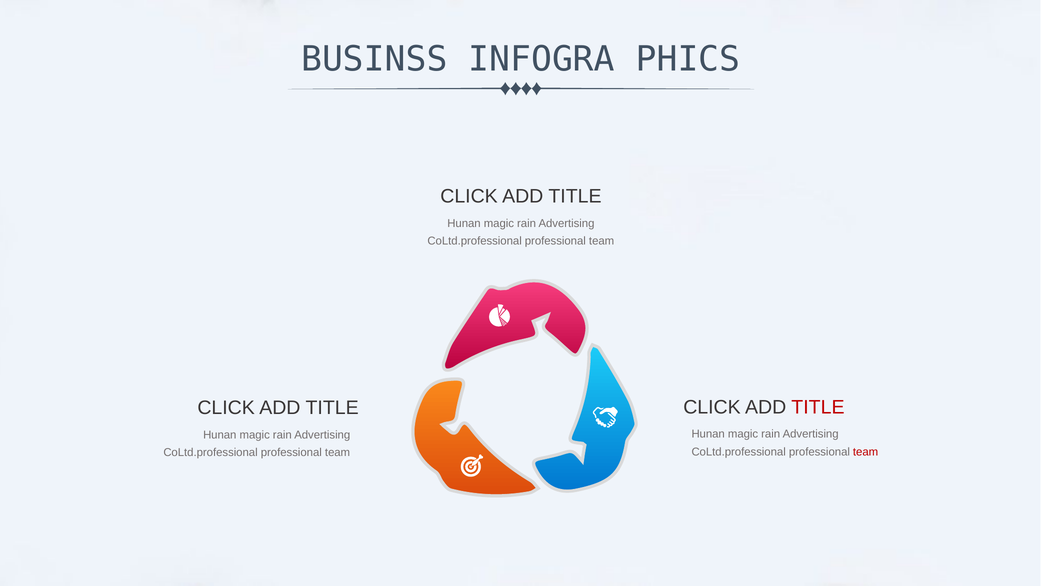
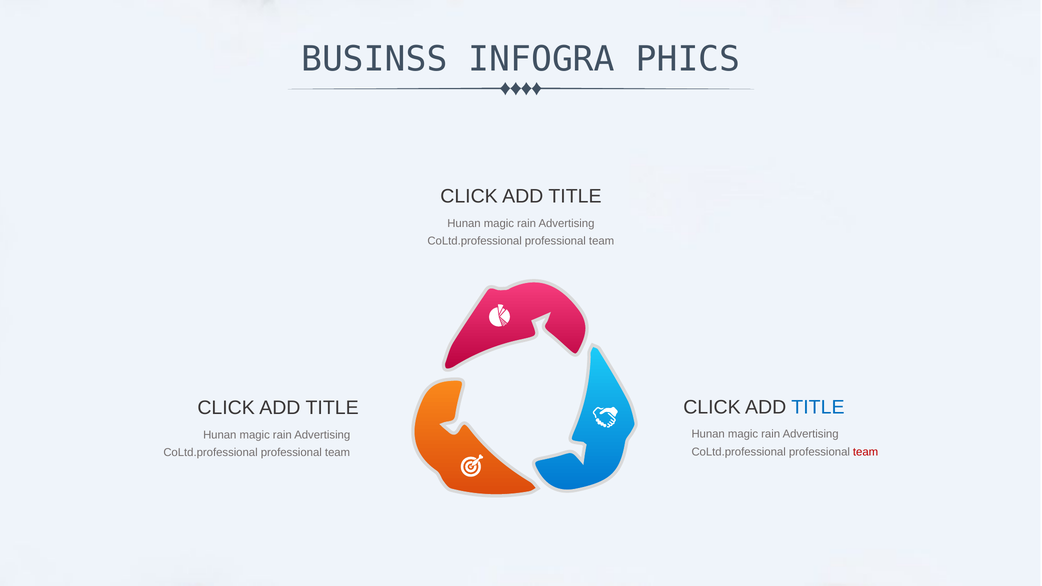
TITLE colour: red -> blue (818, 407)
